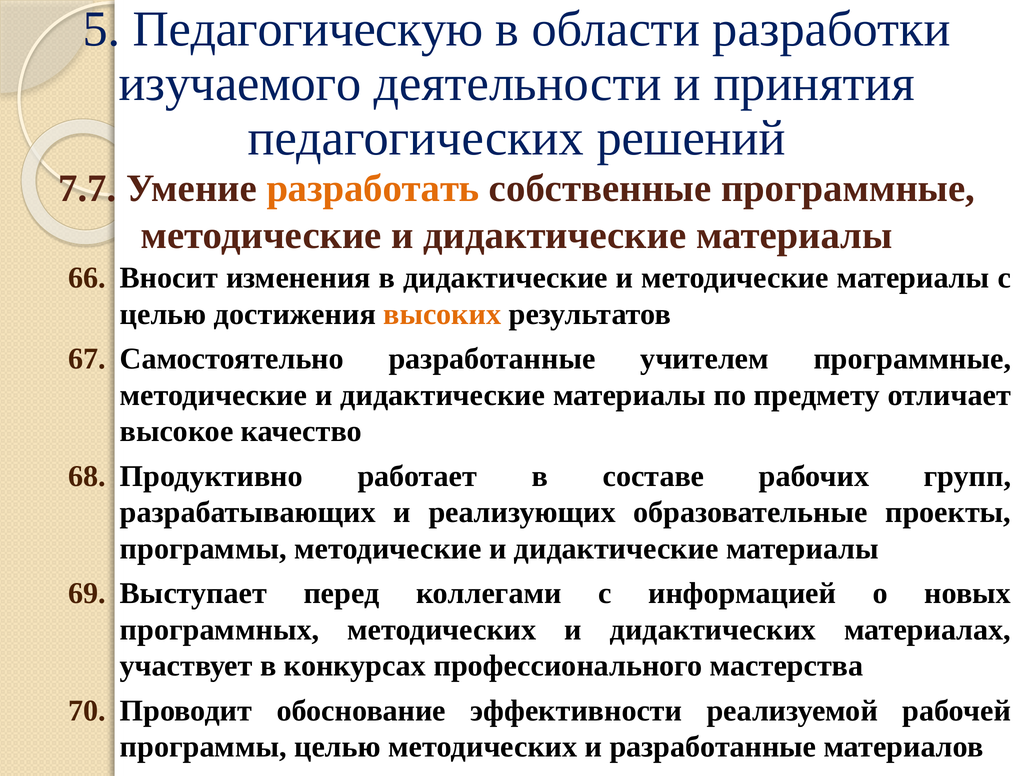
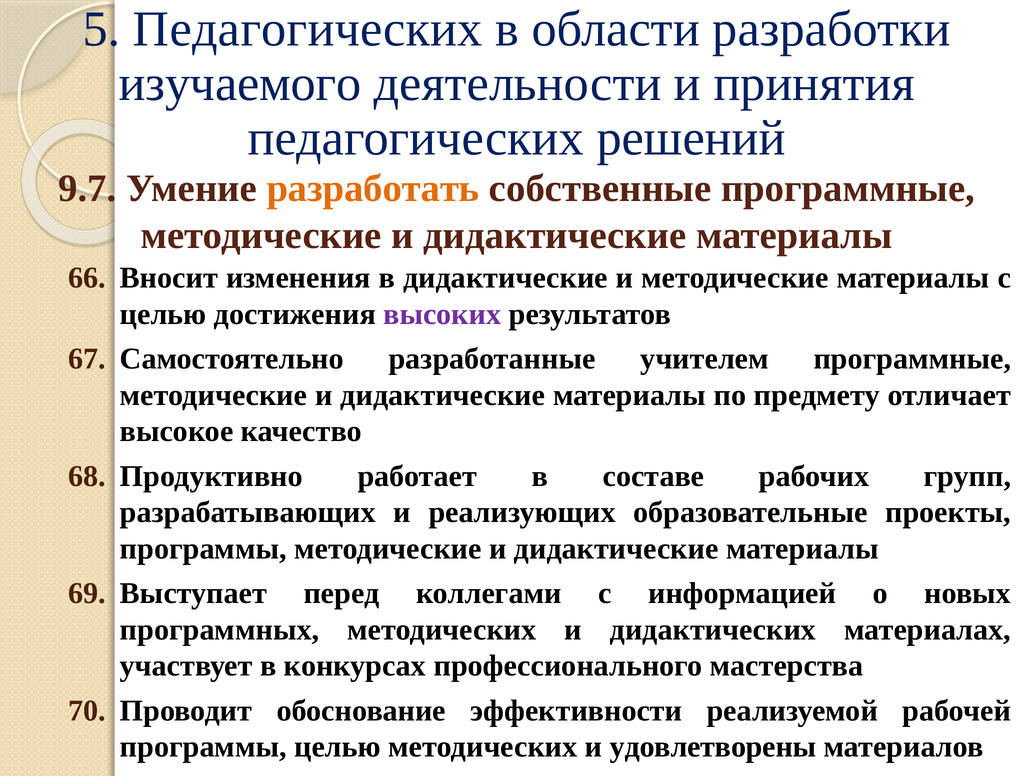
5 Педагогическую: Педагогическую -> Педагогических (308, 29)
7.7: 7.7 -> 9.7 (87, 189)
высоких colour: orange -> purple (442, 314)
и разработанные: разработанные -> удовлетворены (713, 747)
